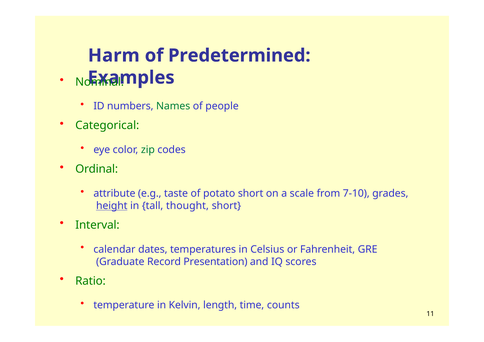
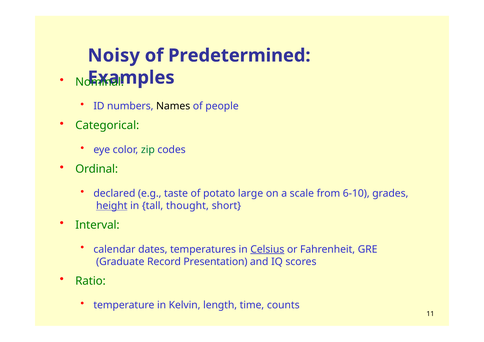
Harm: Harm -> Noisy (114, 56)
Names colour: green -> black (173, 106)
attribute: attribute -> declared (114, 193)
potato short: short -> large (251, 193)
7-10: 7-10 -> 6-10 (356, 193)
Celsius underline: none -> present (267, 250)
